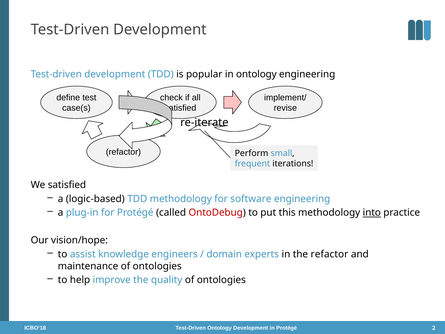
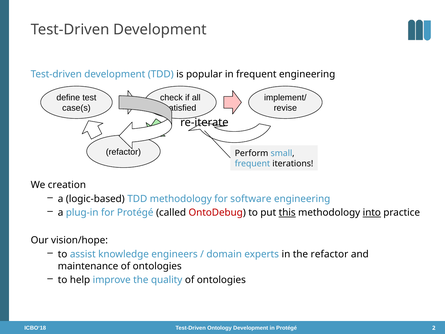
in ontology: ontology -> frequent (256, 74)
We satisfied: satisfied -> creation (67, 185)
this underline: none -> present (287, 212)
